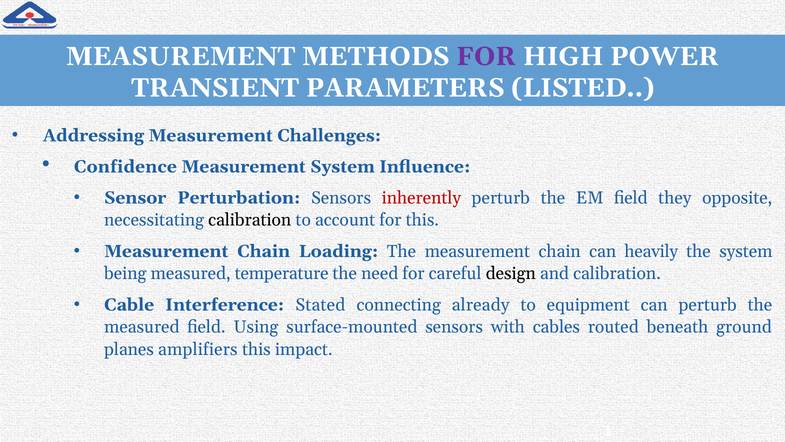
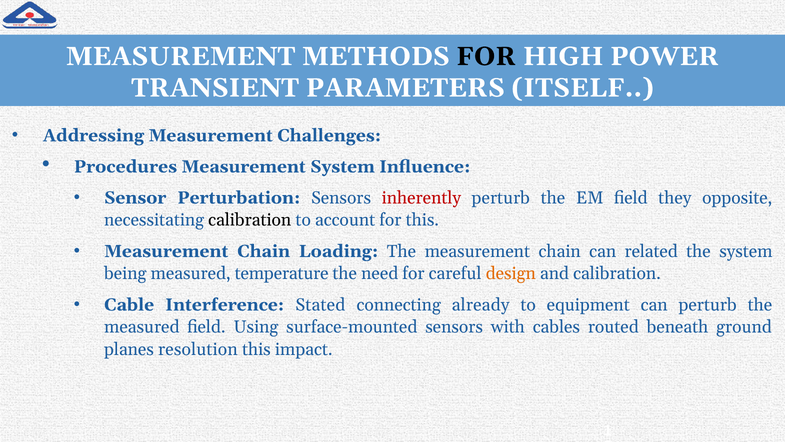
FOR colour: purple -> black (486, 56)
LISTED: LISTED -> ITSELF (583, 88)
Confidence: Confidence -> Procedures (125, 166)
heavily: heavily -> related (651, 251)
design colour: black -> orange (511, 273)
amplifiers: amplifiers -> resolution (198, 349)
